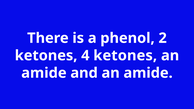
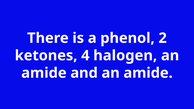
4 ketones: ketones -> halogen (125, 56)
